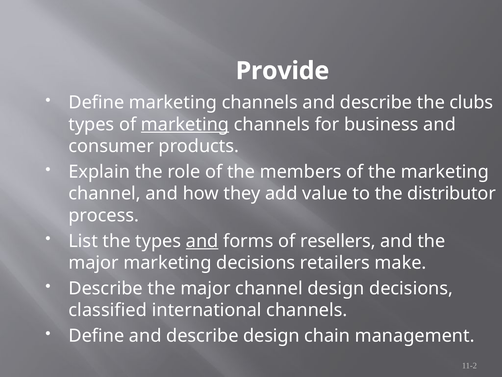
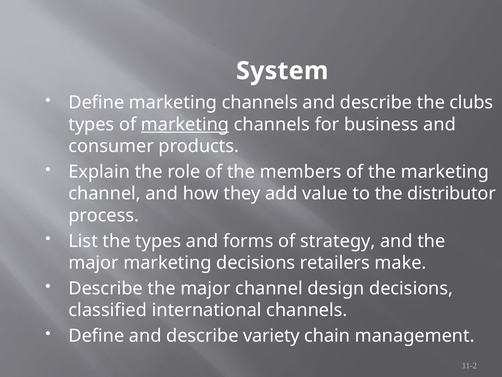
Provide: Provide -> System (282, 71)
and underline: present -> none (202, 241)
resellers: resellers -> strategy (338, 241)
describe design: design -> variety (271, 336)
